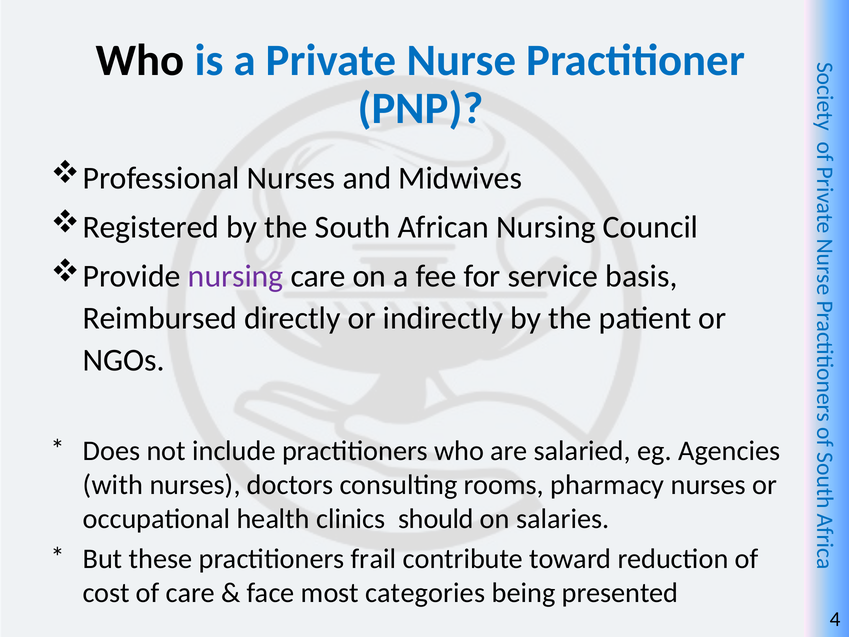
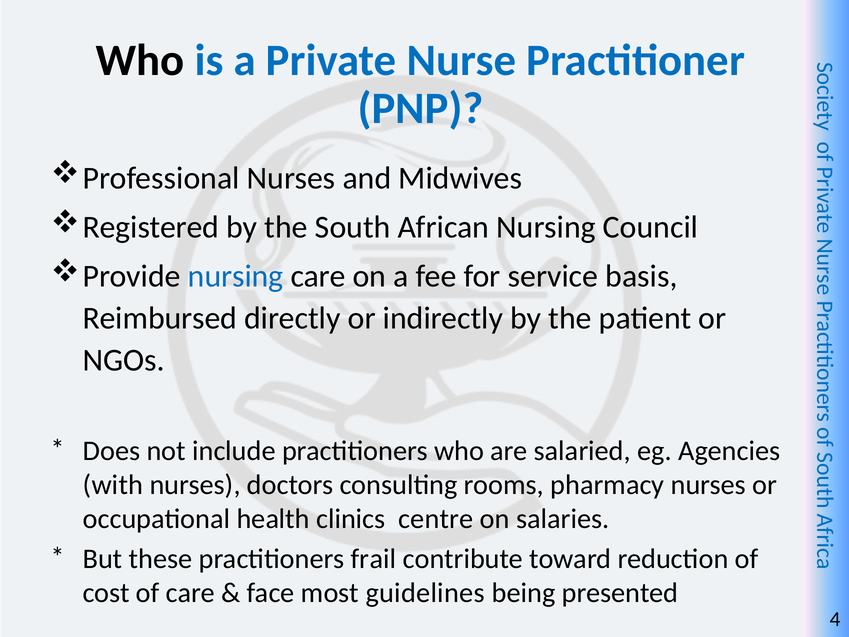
nursing colour: purple -> blue (236, 276)
should: should -> centre (436, 519)
categories: categories -> guidelines (425, 593)
